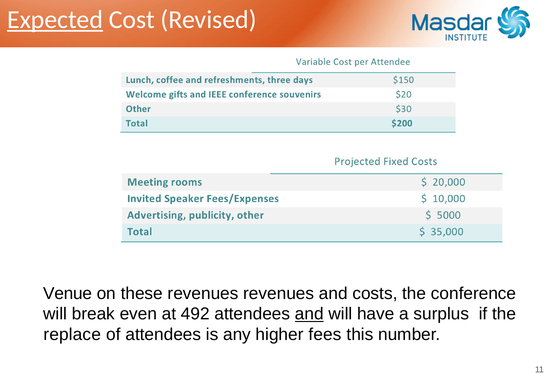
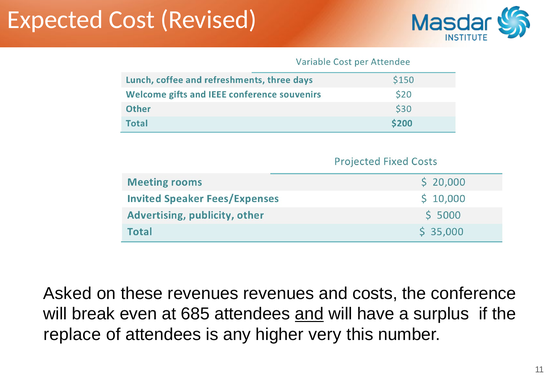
Expected underline: present -> none (55, 20)
Venue: Venue -> Asked (67, 294)
492: 492 -> 685 (195, 315)
fees: fees -> very (325, 335)
